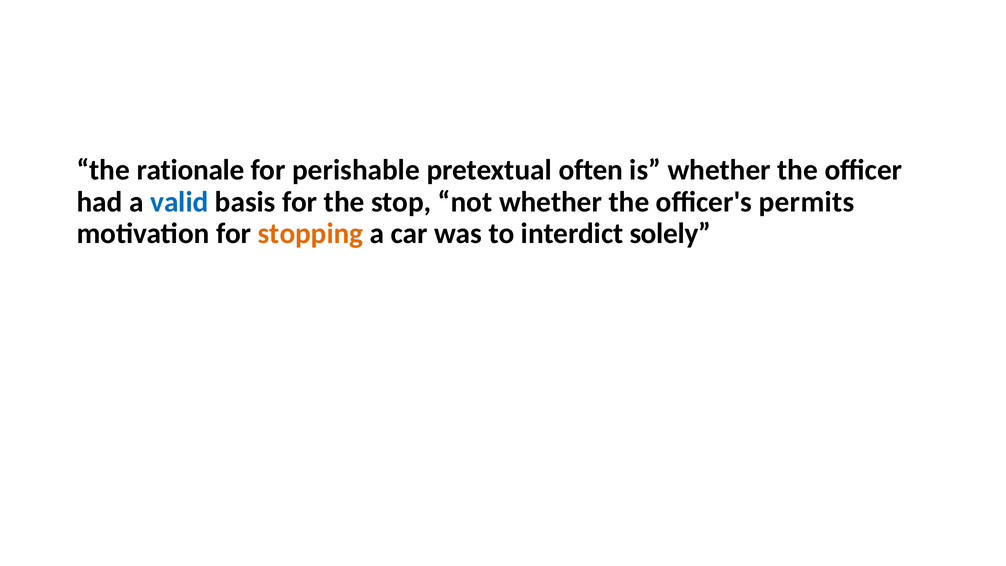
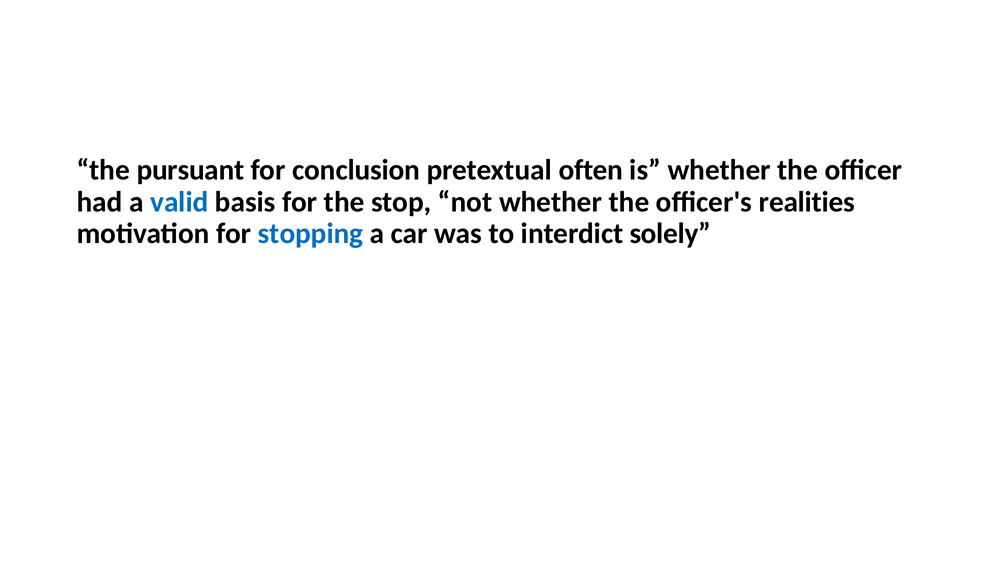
rationale: rationale -> pursuant (190, 170)
perishable: perishable -> conclusion (356, 170)
permits: permits -> realities (807, 202)
stopping colour: orange -> blue (311, 233)
